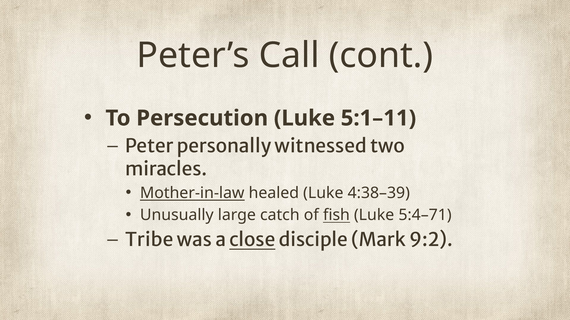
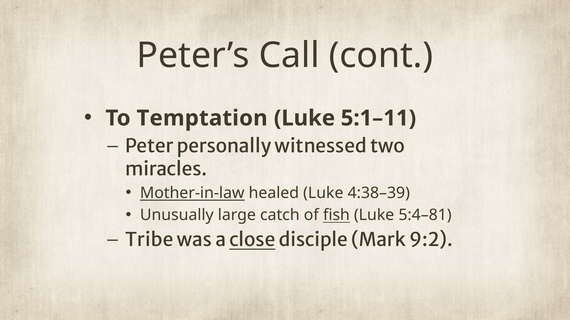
Persecution: Persecution -> Temptation (202, 118)
5:4–71: 5:4–71 -> 5:4–81 (425, 216)
